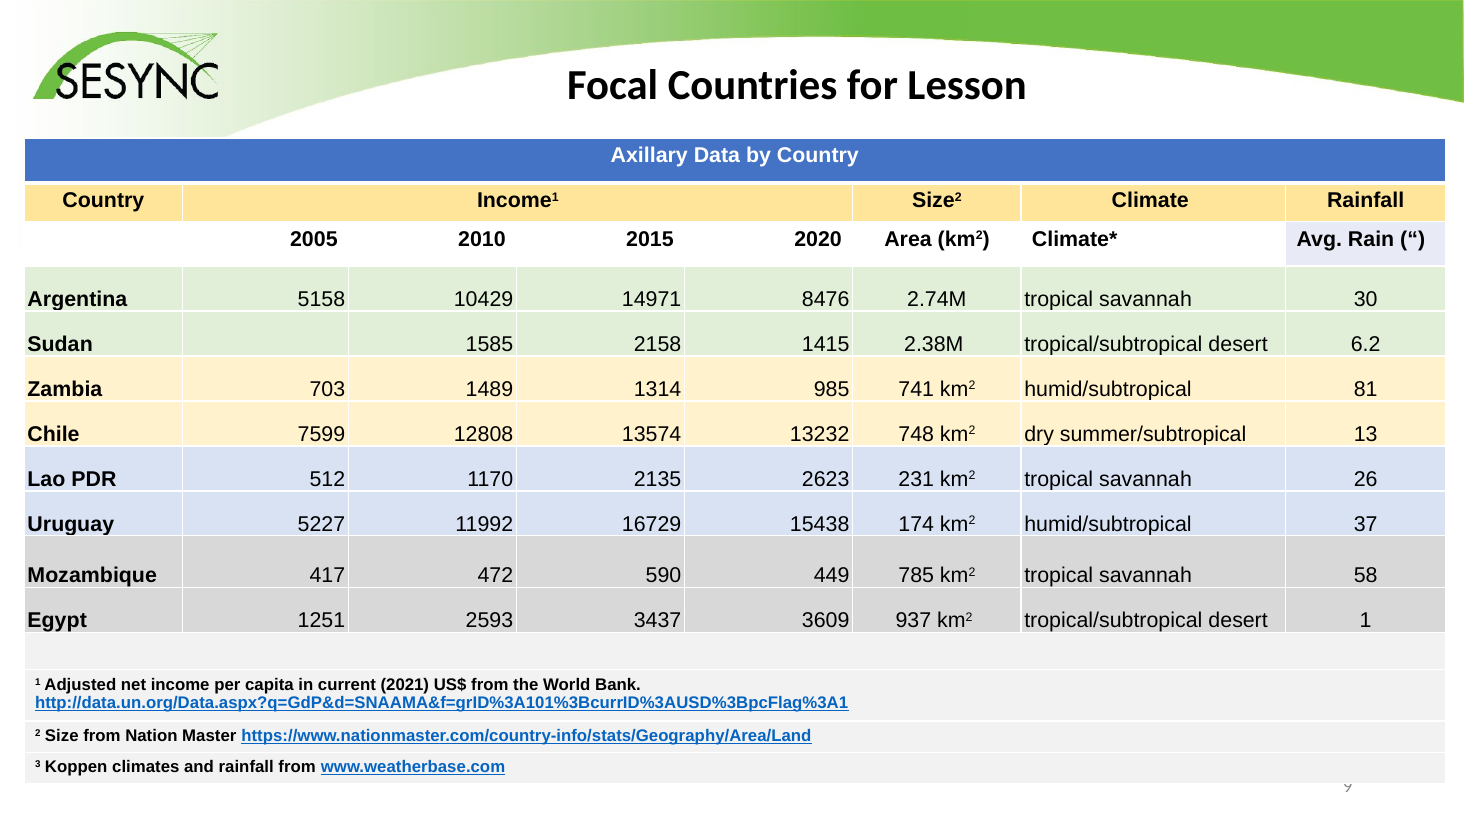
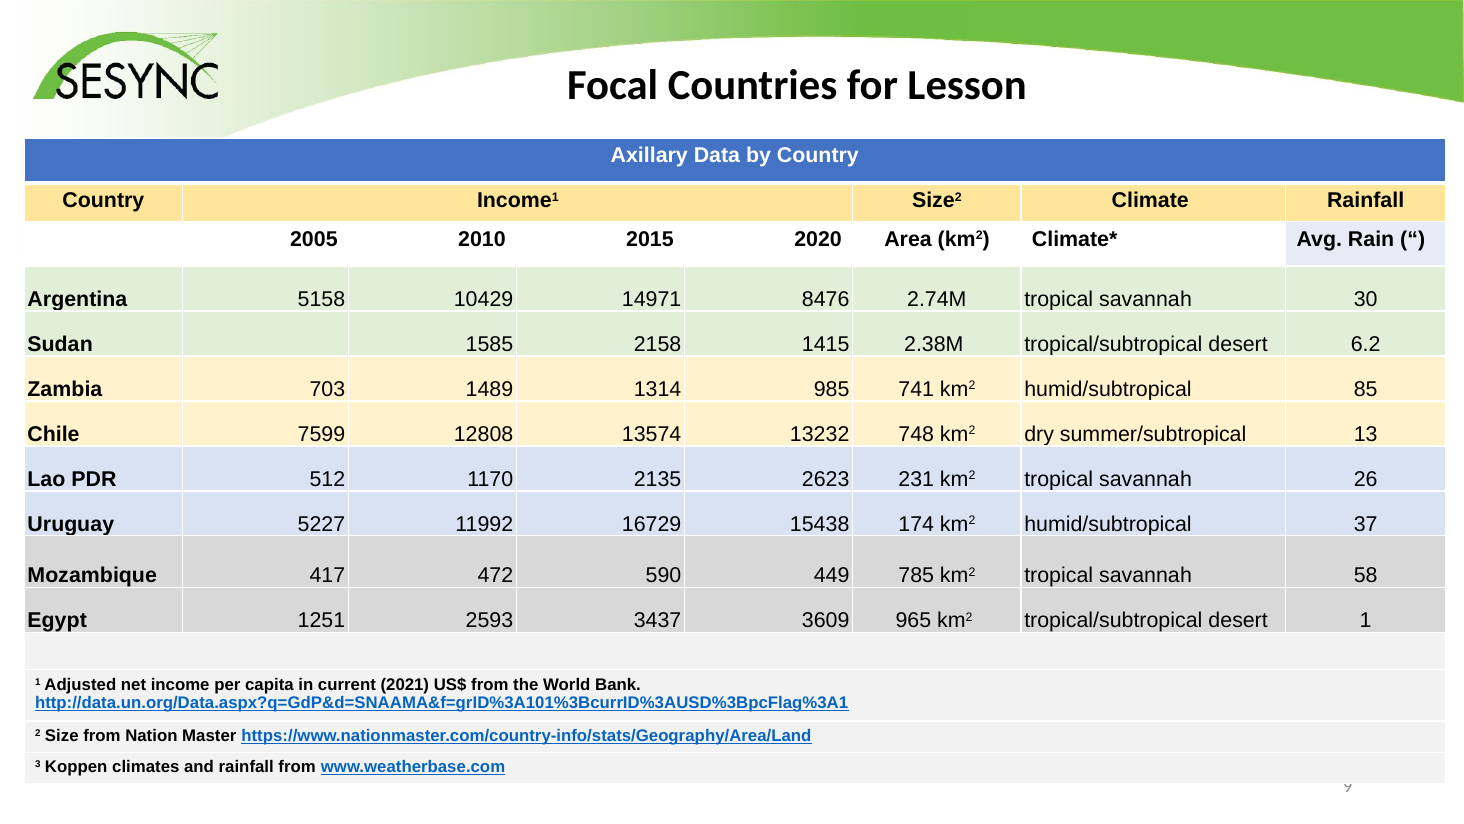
81: 81 -> 85 (1366, 389)
937: 937 -> 965 (913, 620)
